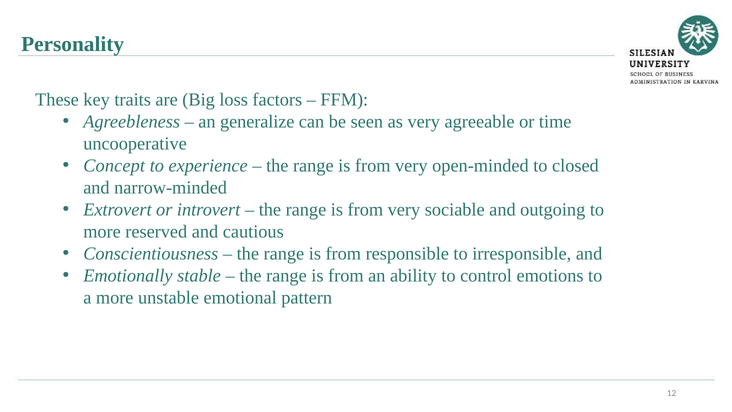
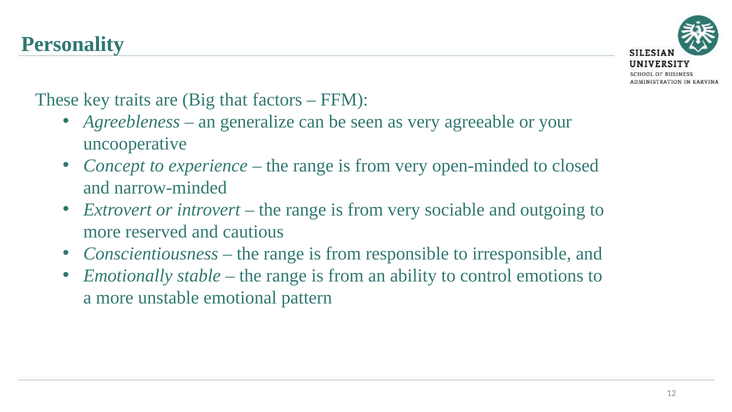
loss: loss -> that (234, 100)
time: time -> your (555, 122)
